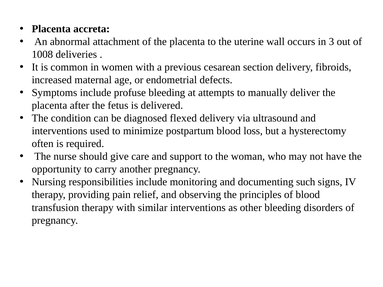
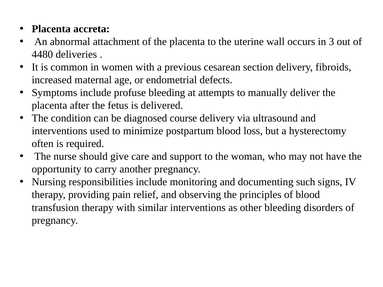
1008: 1008 -> 4480 (42, 54)
flexed: flexed -> course (183, 118)
